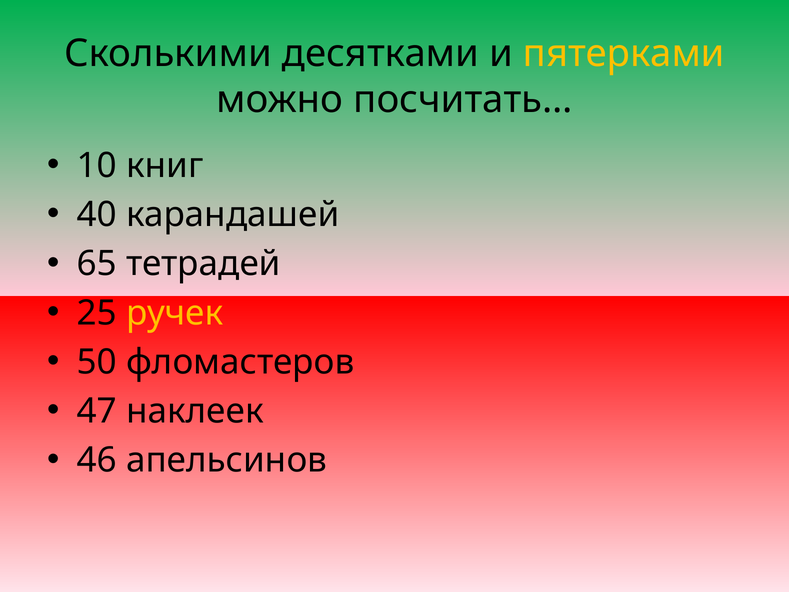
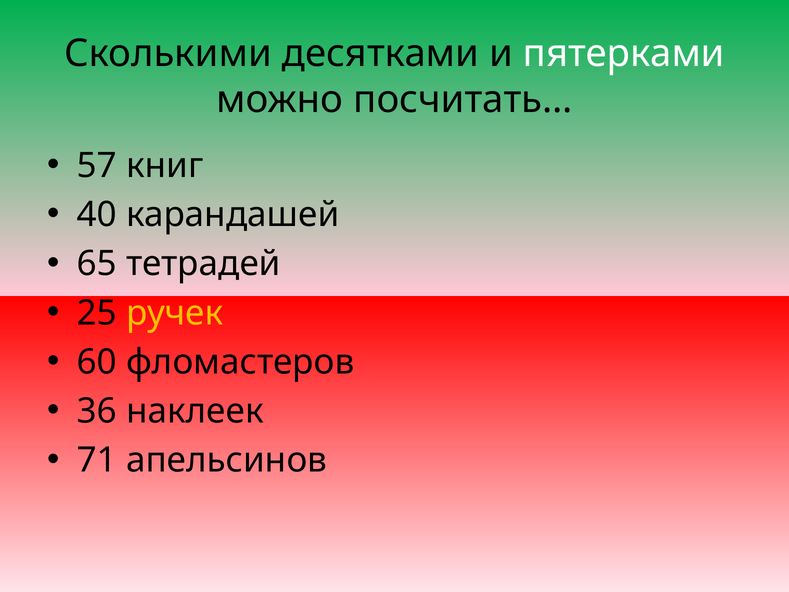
пятерками colour: yellow -> white (624, 53)
10: 10 -> 57 (97, 166)
50: 50 -> 60 (97, 362)
47: 47 -> 36 (97, 411)
46: 46 -> 71 (97, 460)
